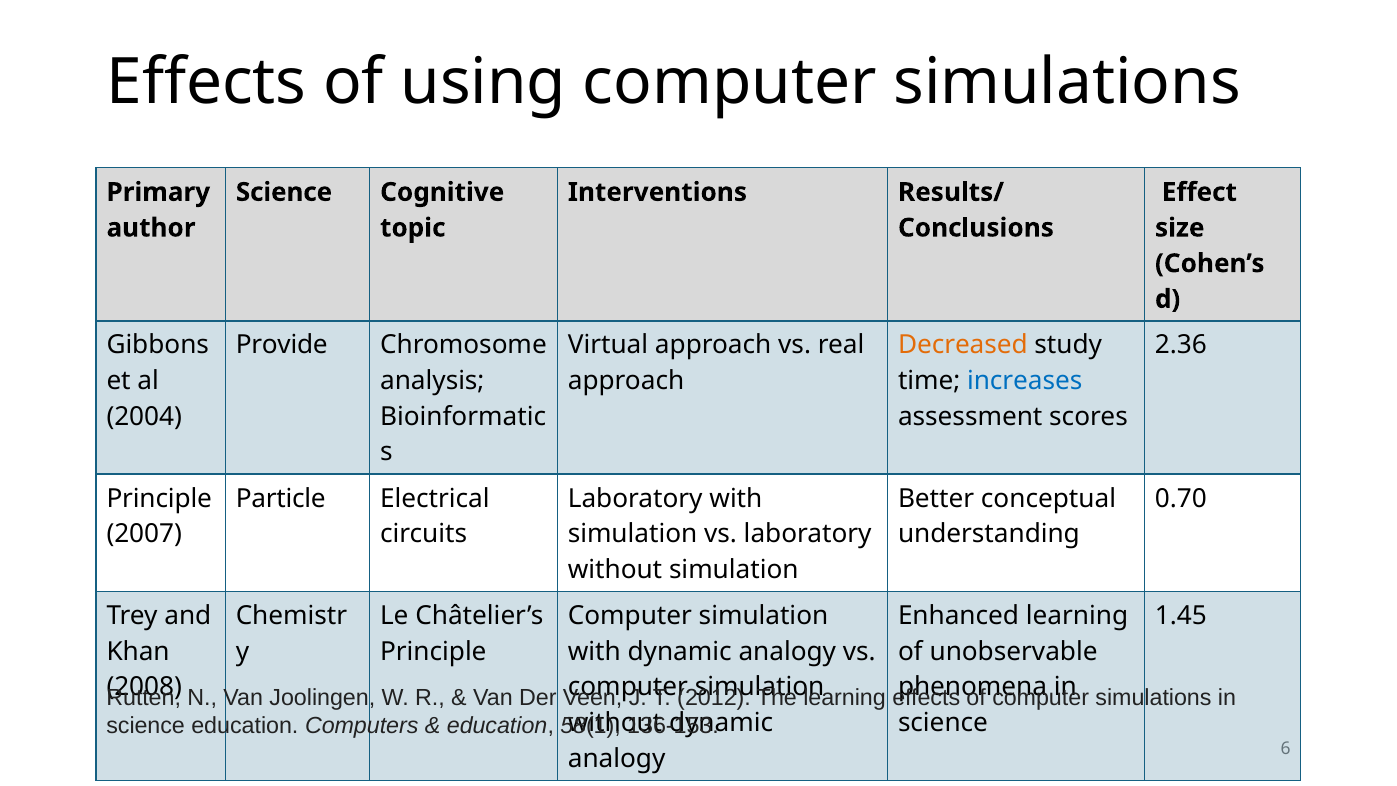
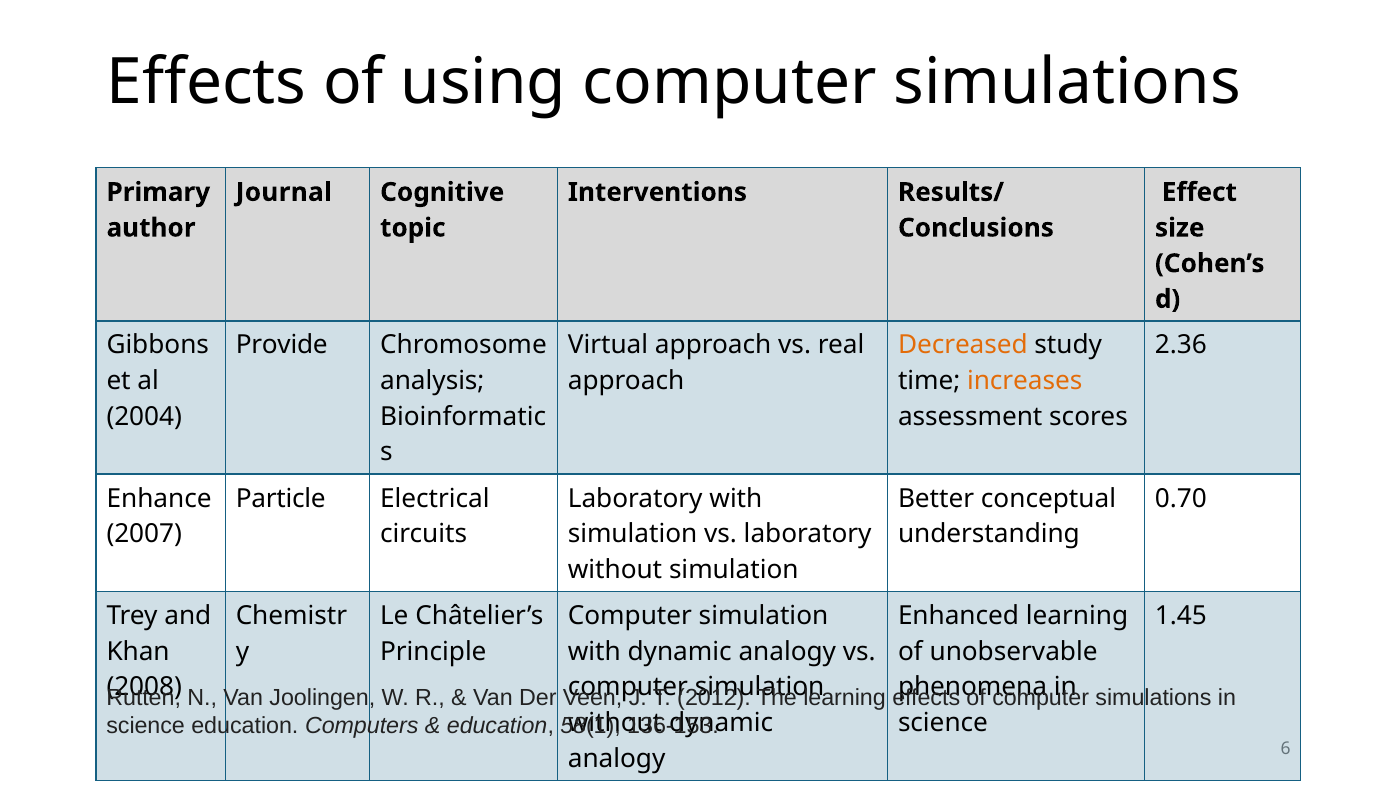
Science: Science -> Journal (284, 192)
increases colour: blue -> orange (1025, 381)
Principle: Principle -> Enhance (159, 498)
